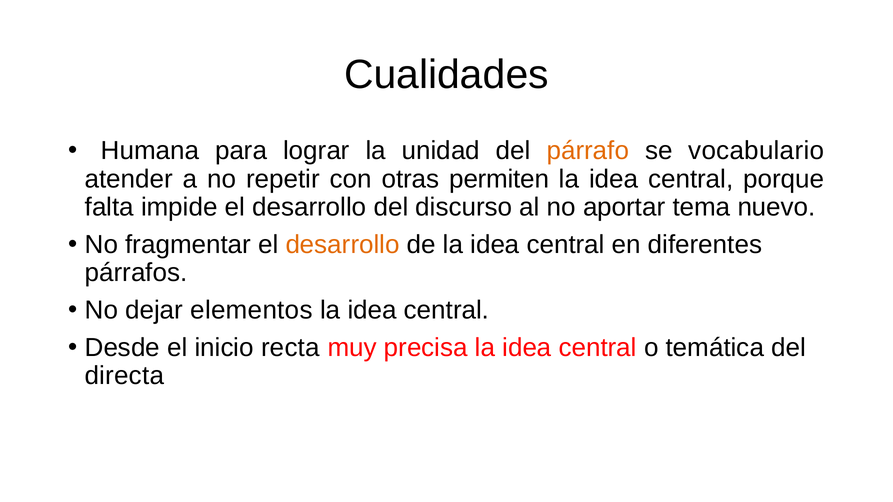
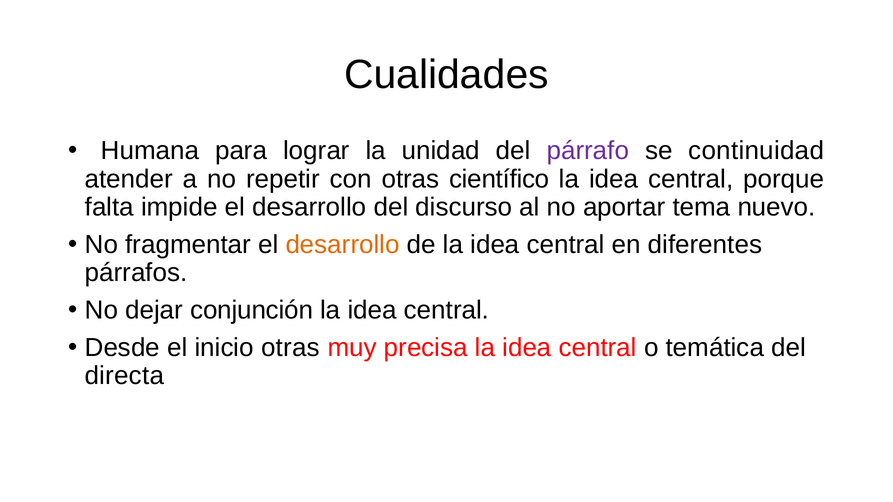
párrafo colour: orange -> purple (588, 151)
vocabulario: vocabulario -> continuidad (756, 151)
permiten: permiten -> científico (499, 179)
elementos: elementos -> conjunción (252, 310)
inicio recta: recta -> otras (290, 348)
